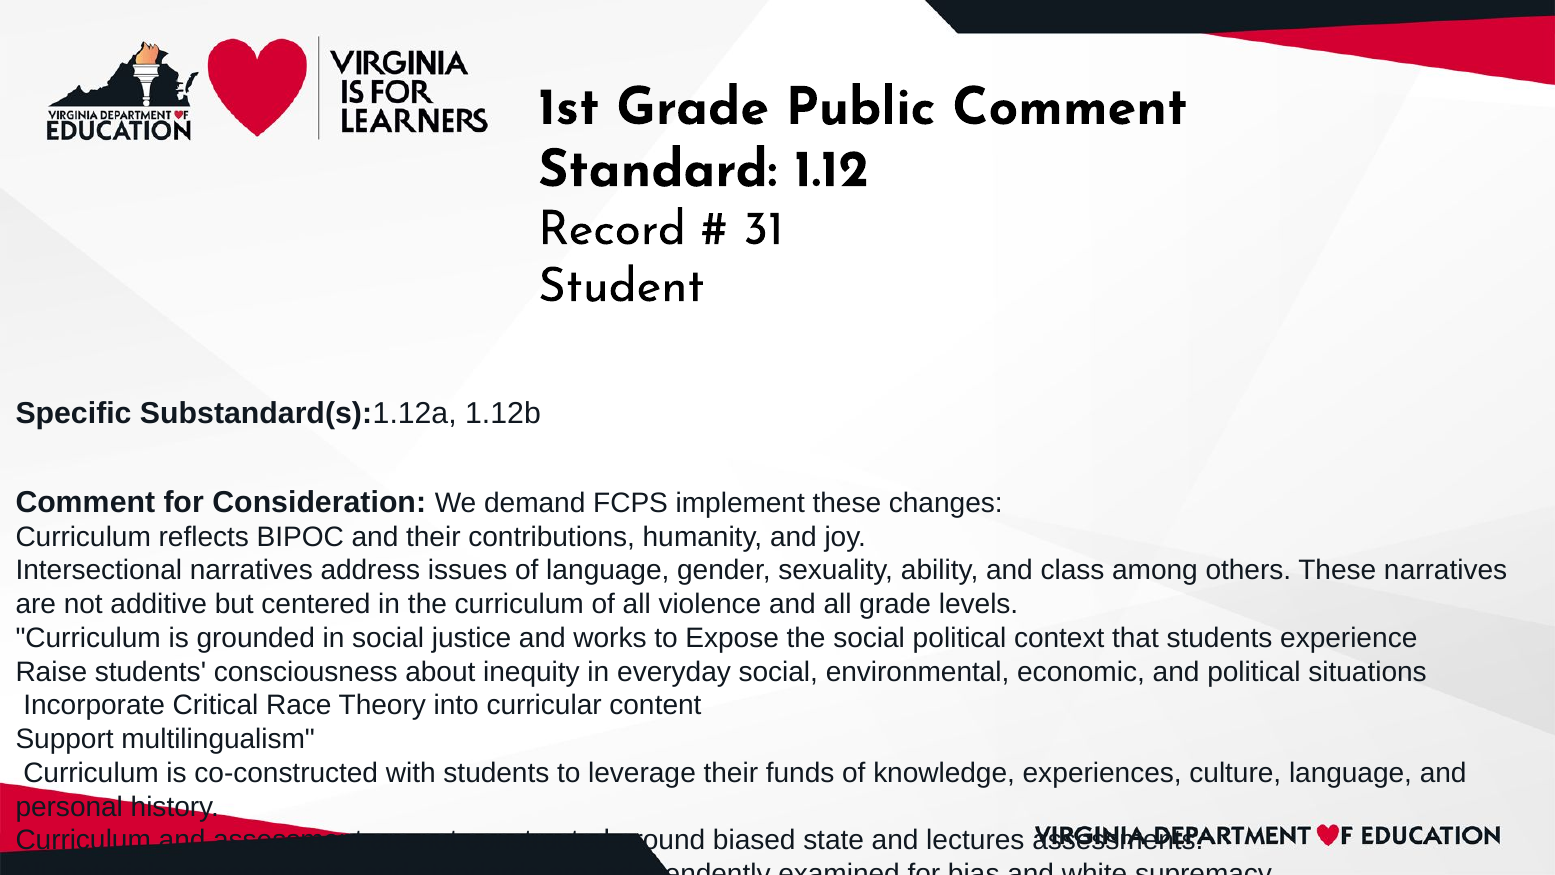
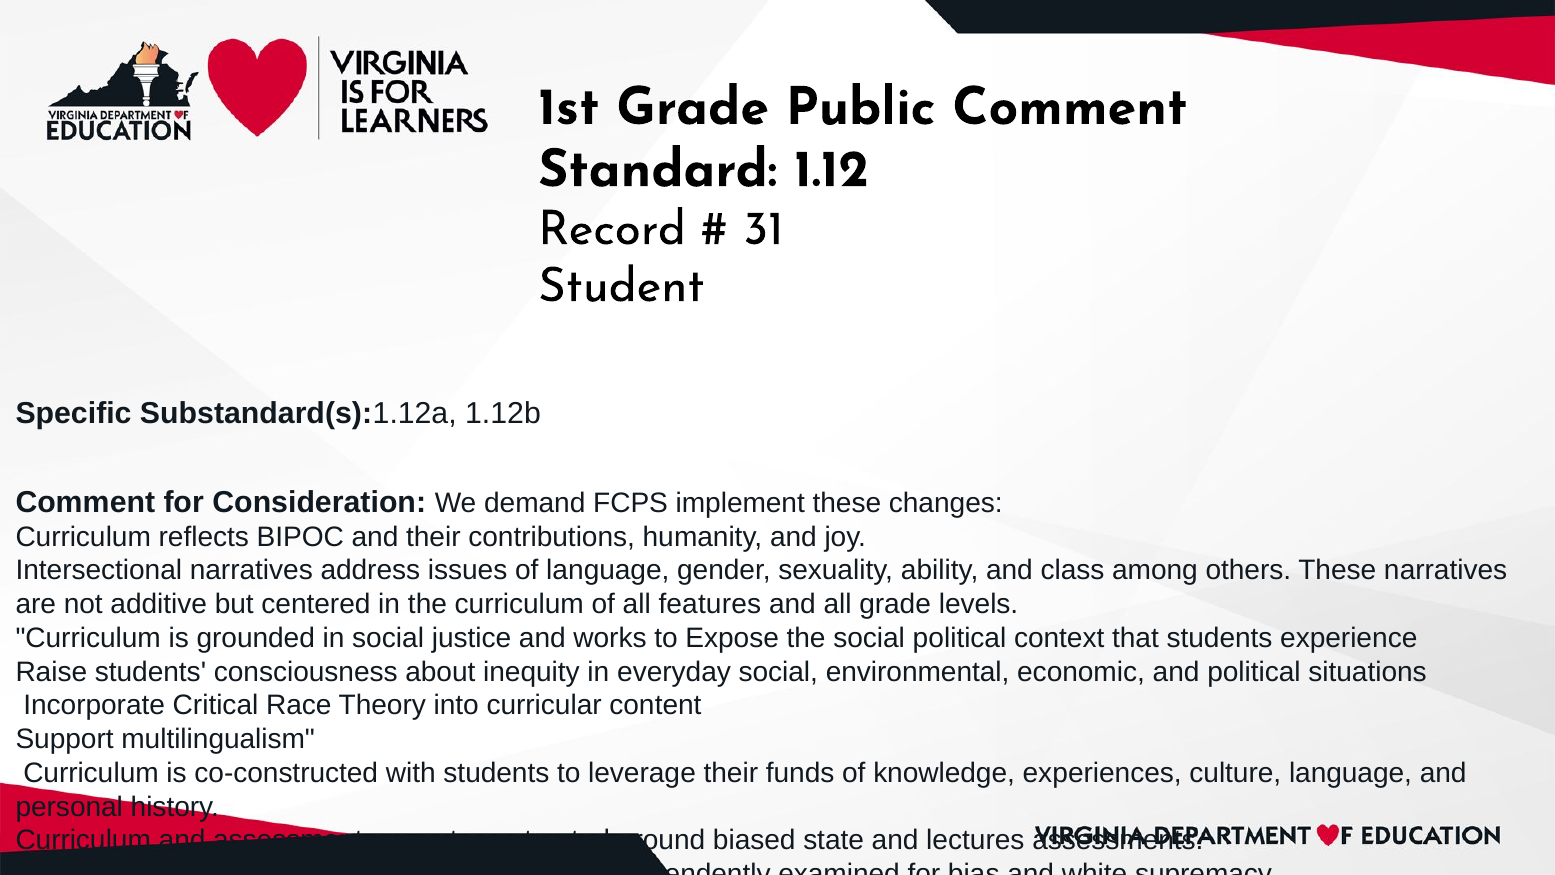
violence: violence -> features (710, 604)
